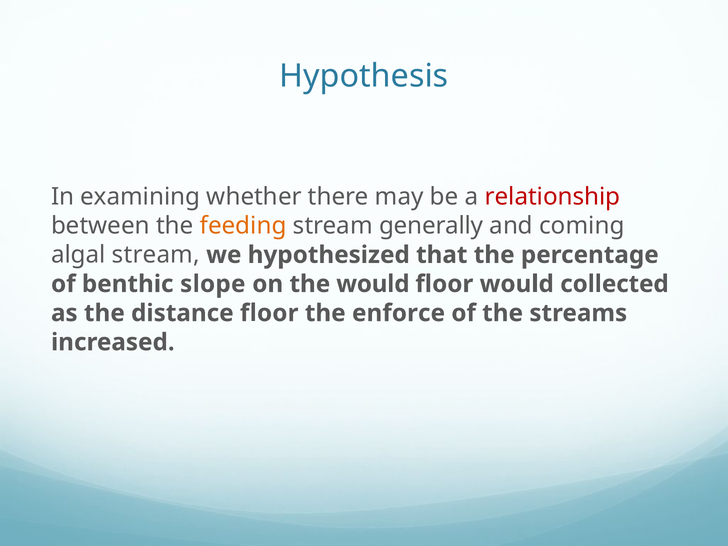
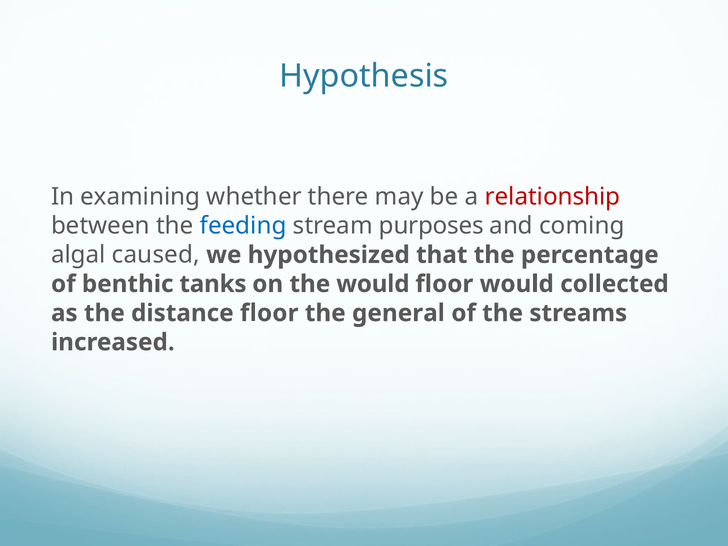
feeding colour: orange -> blue (243, 226)
generally: generally -> purposes (431, 226)
algal stream: stream -> caused (156, 255)
slope: slope -> tanks (213, 284)
enforce: enforce -> general (399, 313)
